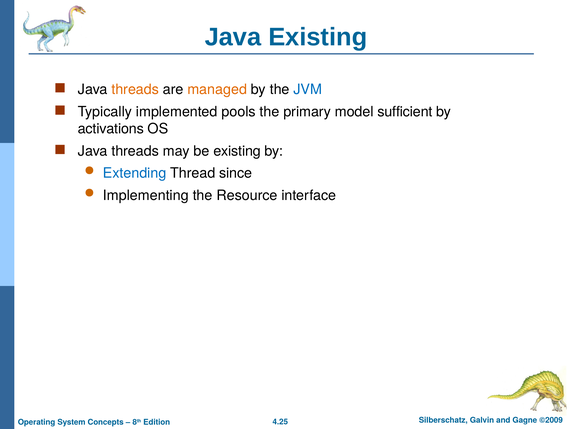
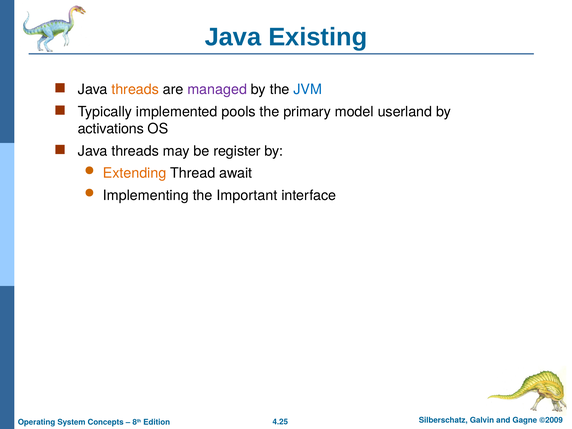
managed colour: orange -> purple (217, 90)
sufficient: sufficient -> userland (405, 112)
be existing: existing -> register (237, 151)
Extending colour: blue -> orange (135, 173)
since: since -> await (236, 173)
Resource: Resource -> Important (247, 195)
